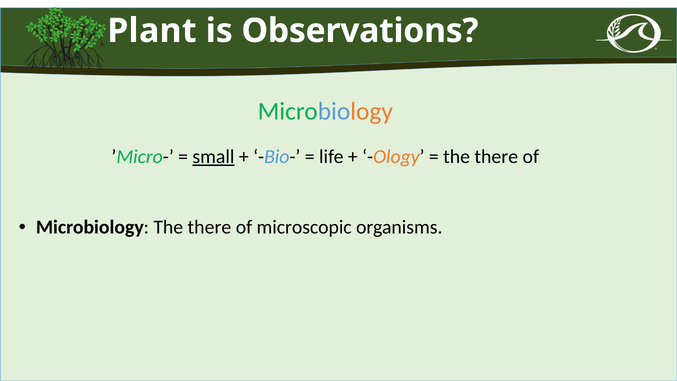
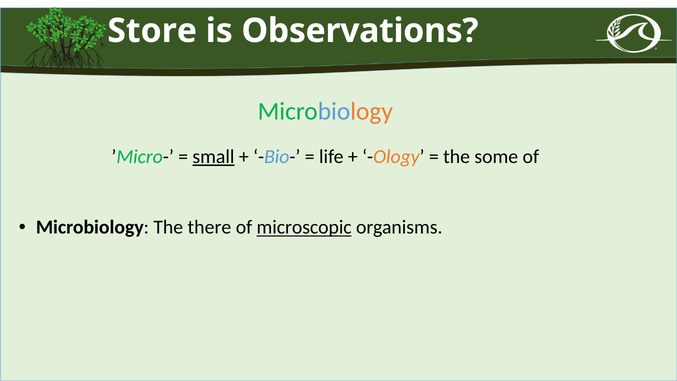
Plant: Plant -> Store (152, 31)
there: there -> some (496, 157)
microscopic underline: none -> present (304, 227)
